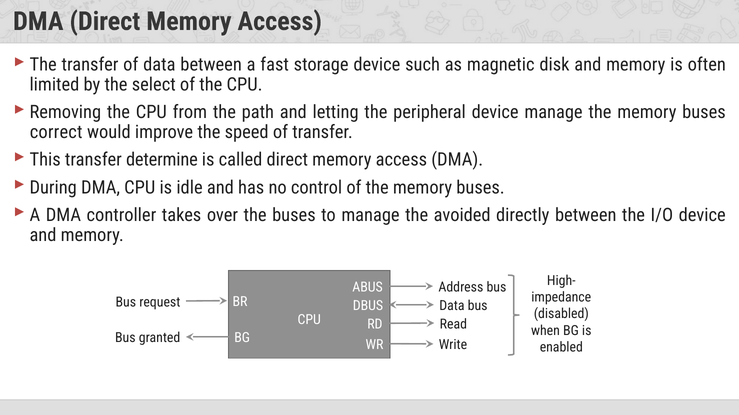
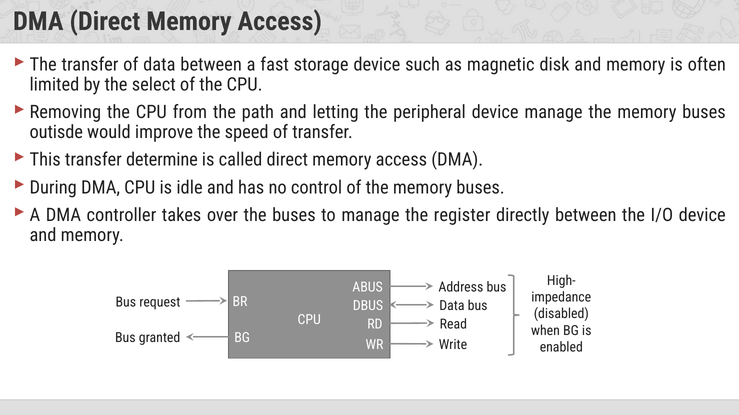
correct: correct -> outisde (56, 133)
avoided: avoided -> register (462, 215)
